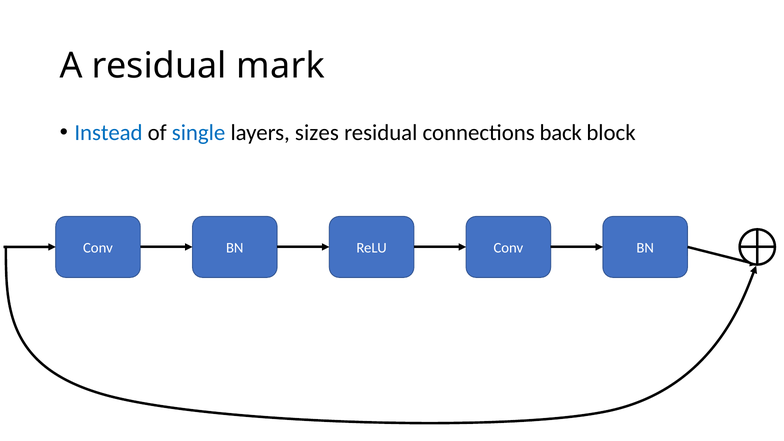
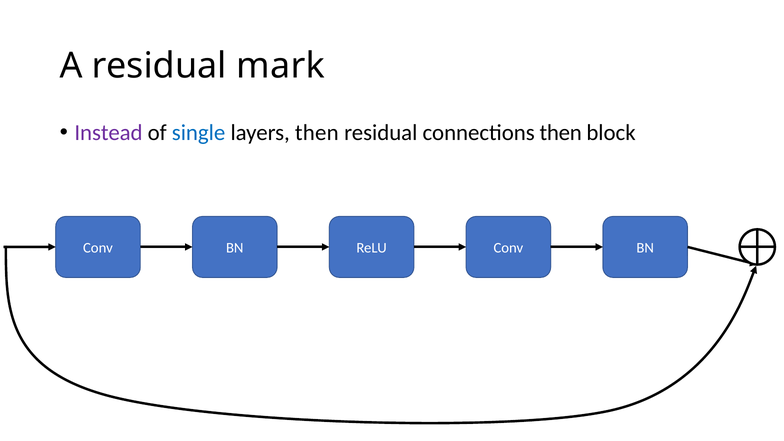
Instead colour: blue -> purple (109, 133)
layers sizes: sizes -> then (317, 133)
connections back: back -> then (561, 133)
